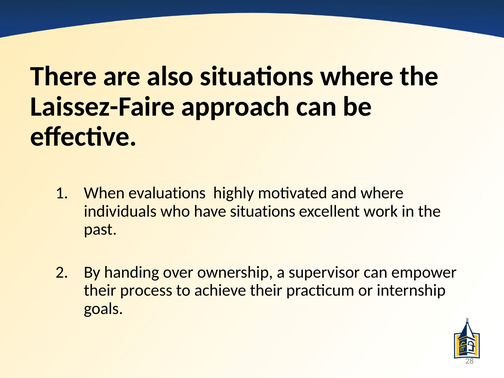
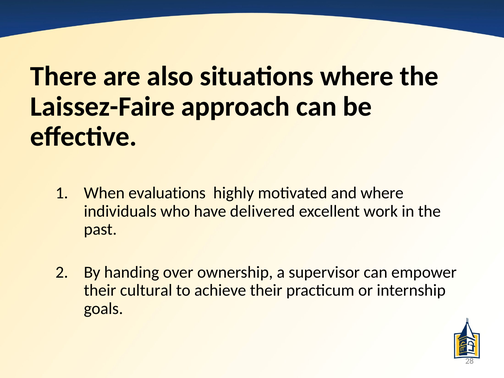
have situations: situations -> delivered (263, 211)
process: process -> cultural (146, 290)
